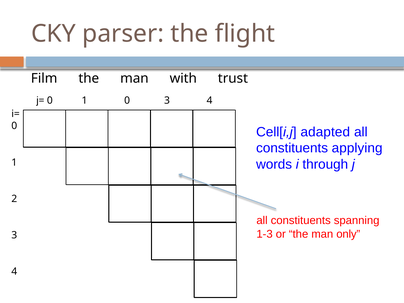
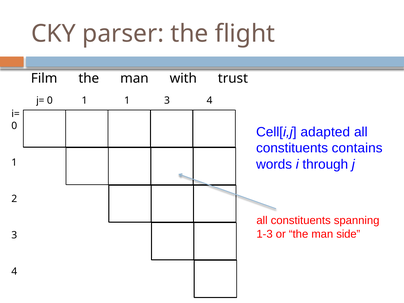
1 0: 0 -> 1 (127, 101)
applying: applying -> contains (357, 148)
only: only -> side (348, 234)
